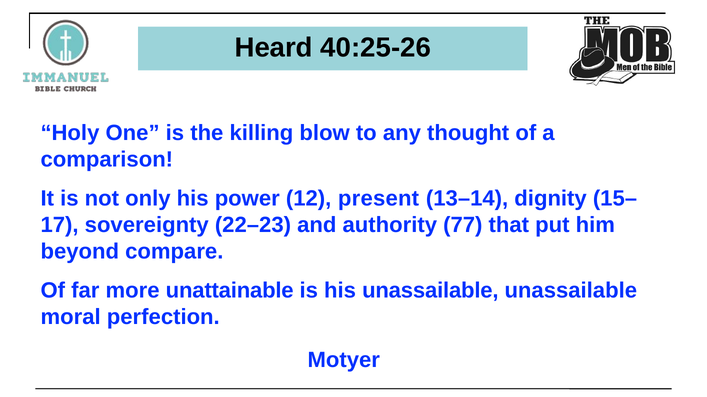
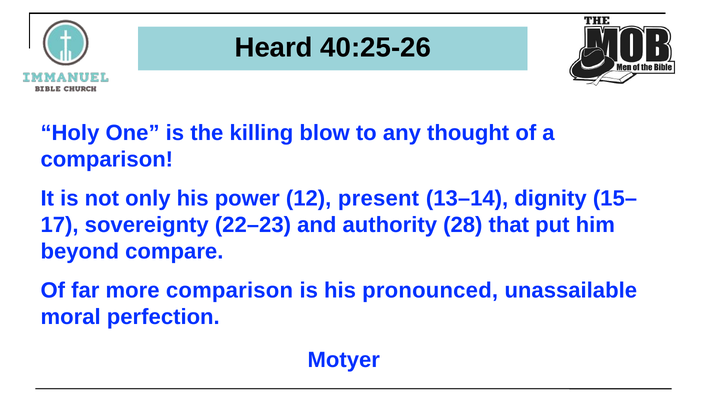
77: 77 -> 28 (463, 225)
more unattainable: unattainable -> comparison (229, 291)
his unassailable: unassailable -> pronounced (430, 291)
